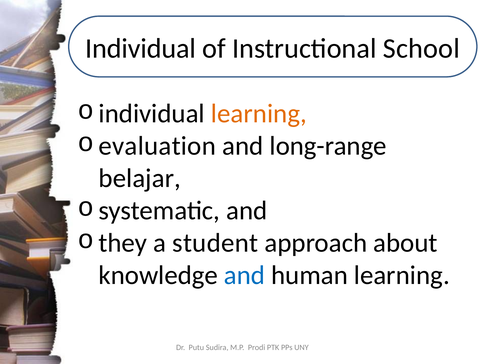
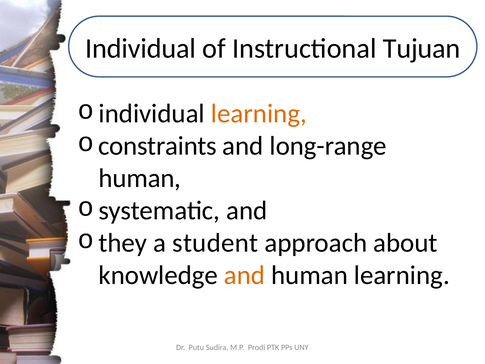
School: School -> Tujuan (422, 48)
evaluation: evaluation -> constraints (158, 146)
belajar: belajar -> human (140, 178)
and colour: blue -> orange (244, 275)
